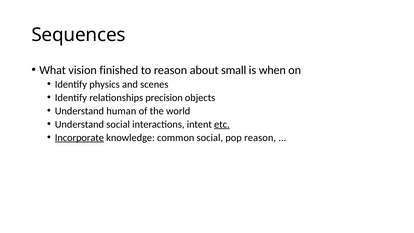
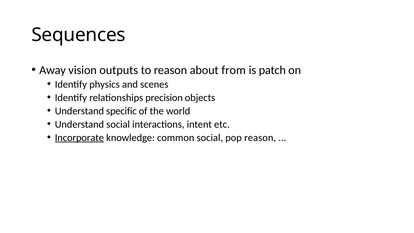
What: What -> Away (53, 70)
finished: finished -> outputs (119, 70)
small: small -> from (234, 70)
when: when -> patch (272, 70)
human: human -> specific (121, 111)
etc underline: present -> none (222, 124)
